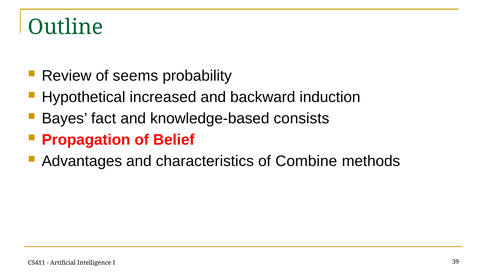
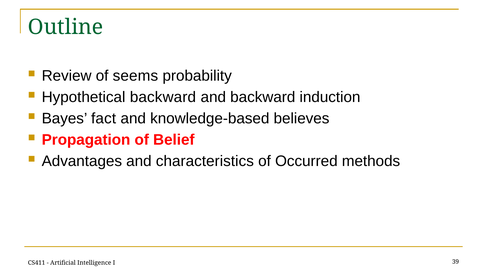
Hypothetical increased: increased -> backward (163, 97)
consists: consists -> believes (301, 119)
Combine: Combine -> Occurred (306, 161)
